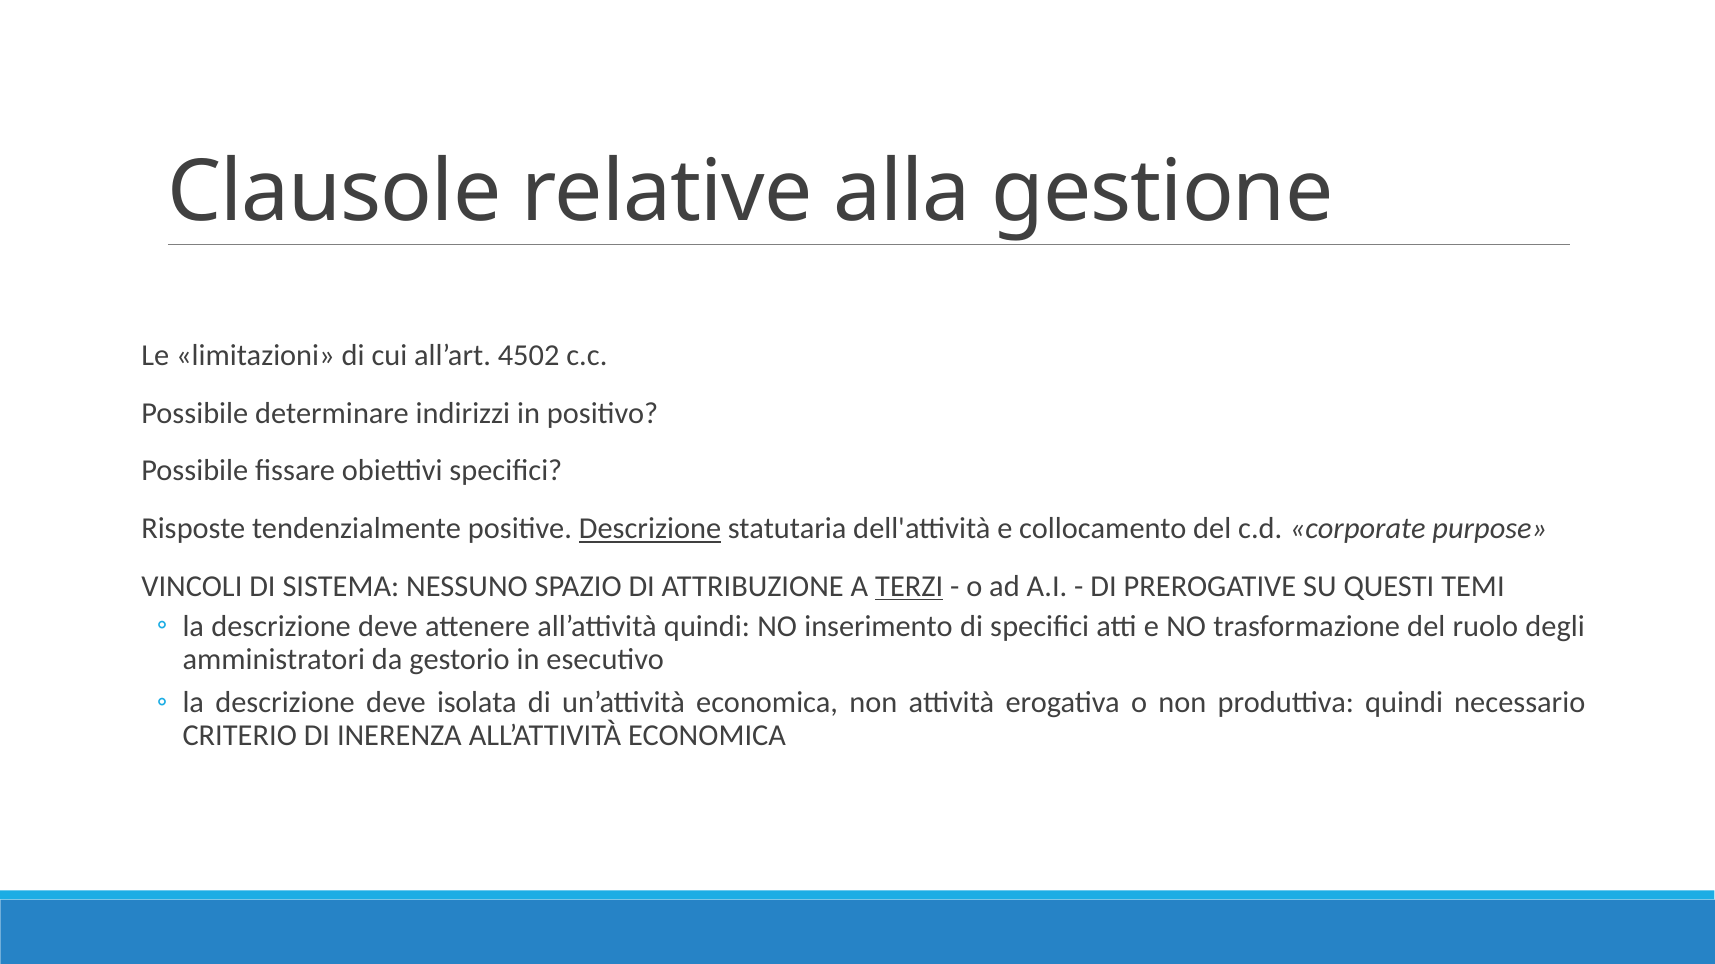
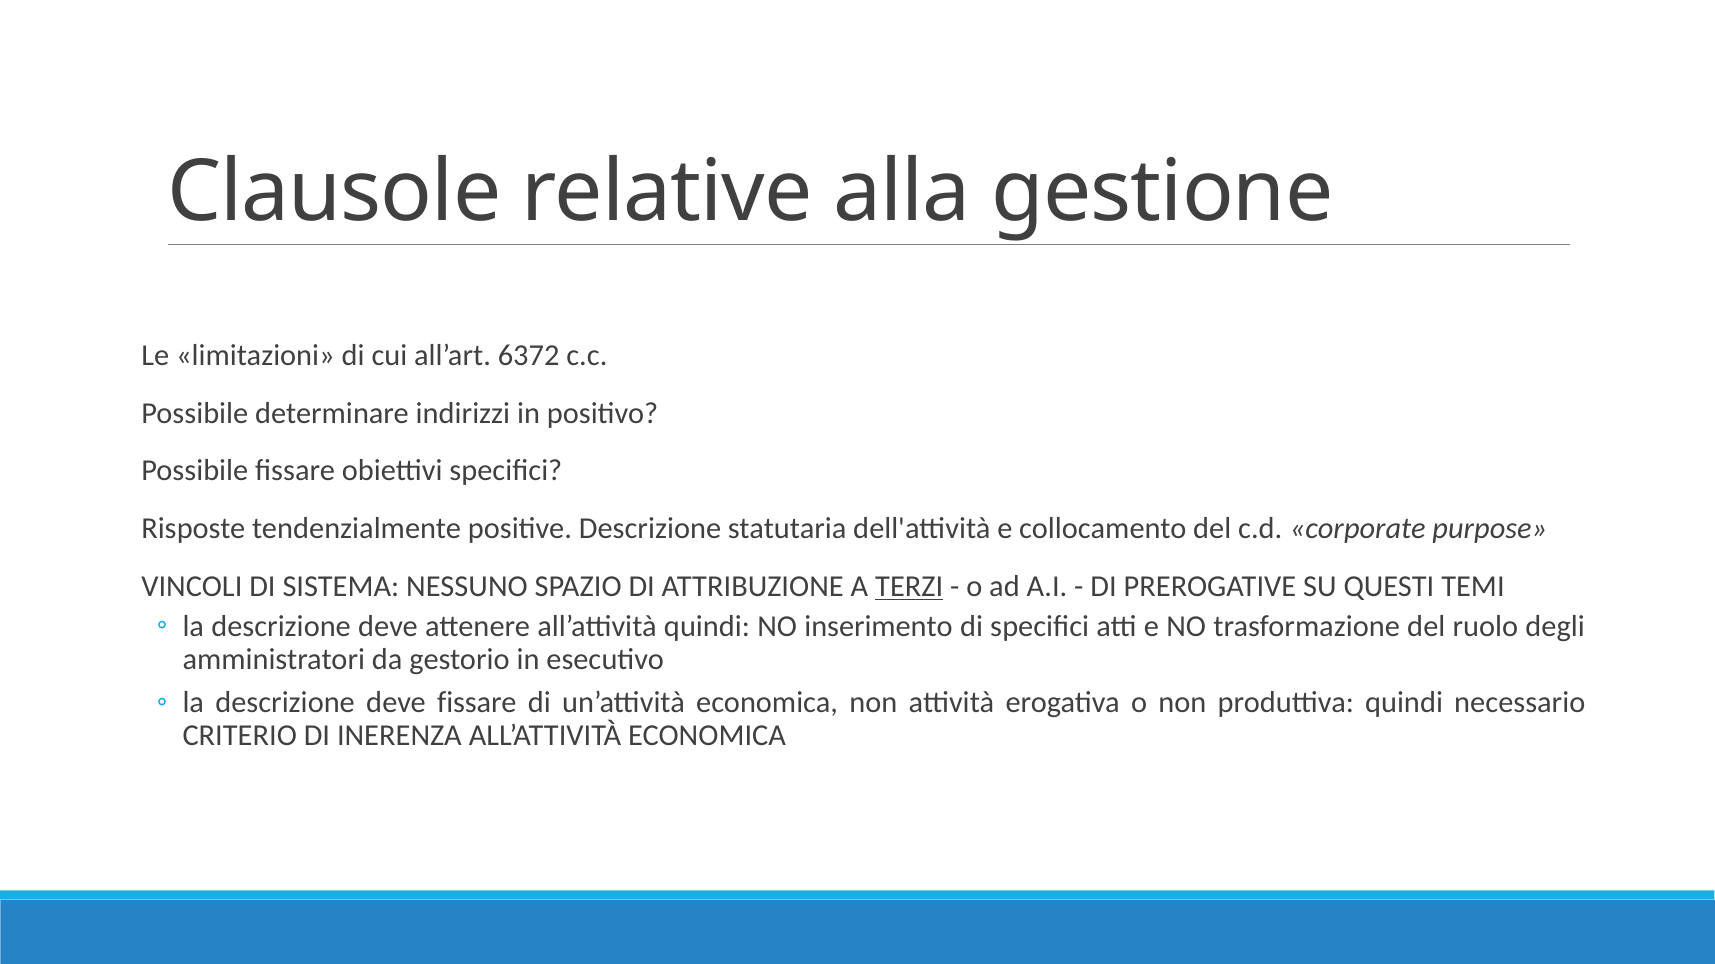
4502: 4502 -> 6372 (529, 356)
Descrizione underline: present -> none (650, 529)
deve isolata: isolata -> fissare (477, 703)
